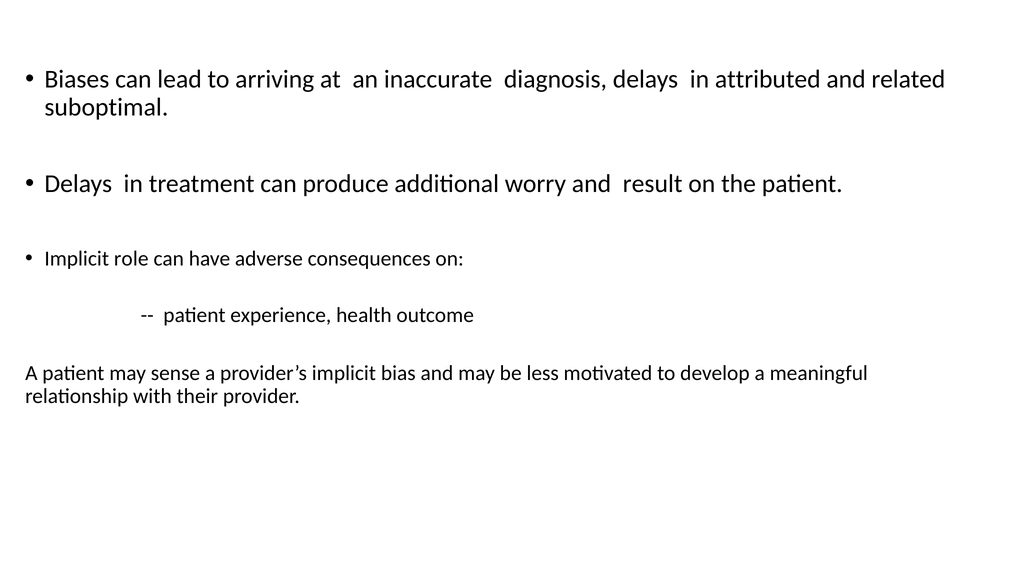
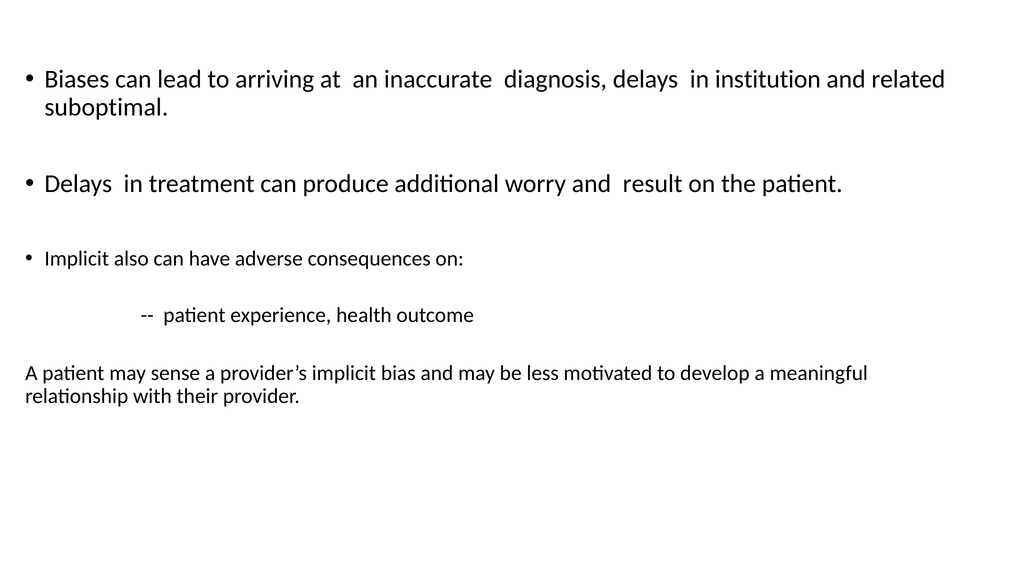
attributed: attributed -> institution (768, 79)
role: role -> also (131, 258)
